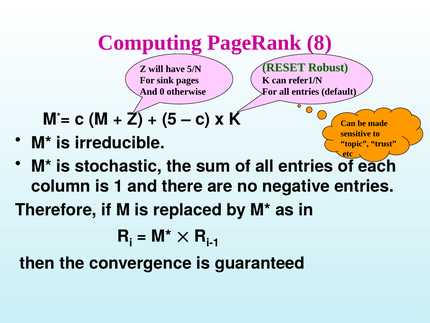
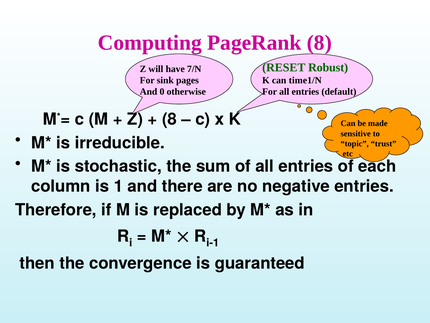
5/N: 5/N -> 7/N (194, 69)
refer1/N: refer1/N -> time1/N (305, 80)
5: 5 -> 8 (169, 119)
